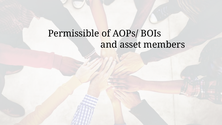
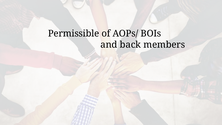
asset: asset -> back (130, 45)
